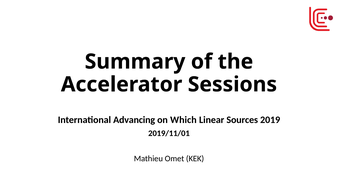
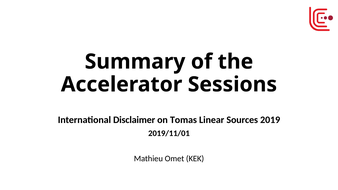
Advancing: Advancing -> Disclaimer (134, 120)
Which: Which -> Tomas (183, 120)
